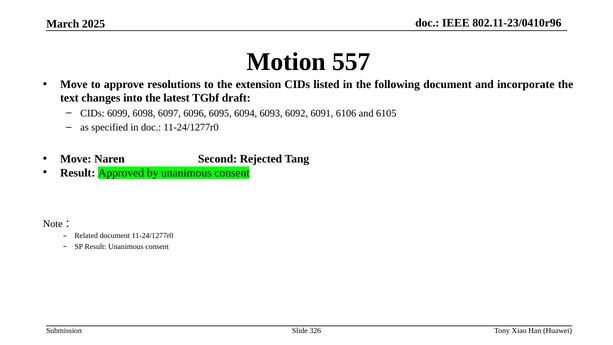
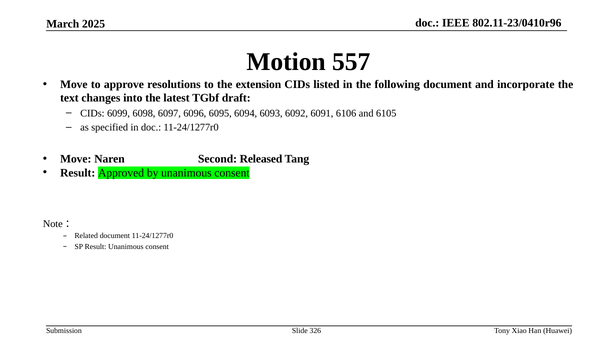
Rejected: Rejected -> Released (261, 159)
